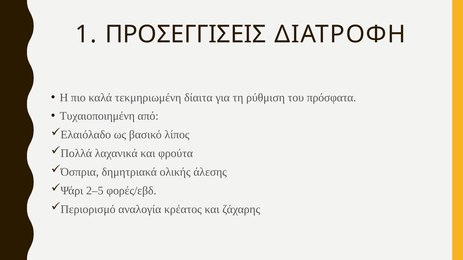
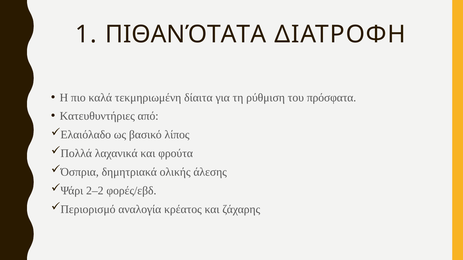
ΠΡΟΣΕΓΓΙΣΕΙΣ: ΠΡΟΣΕΓΓΙΣΕΙΣ -> ΠΙΘΑΝΌΤΑΤΑ (186, 34)
Τυχαιοποιημένη: Τυχαιοποιημένη -> Κατευθυντήριες (97, 116)
2–5: 2–5 -> 2–2 (95, 191)
